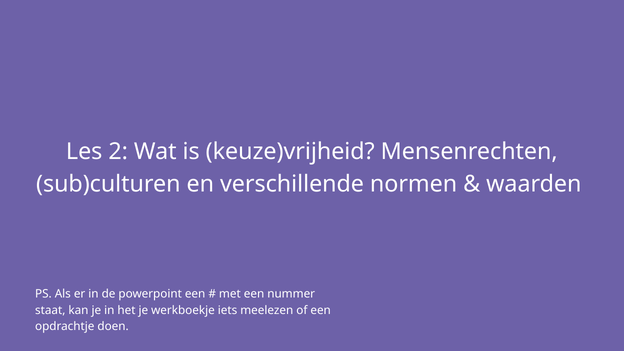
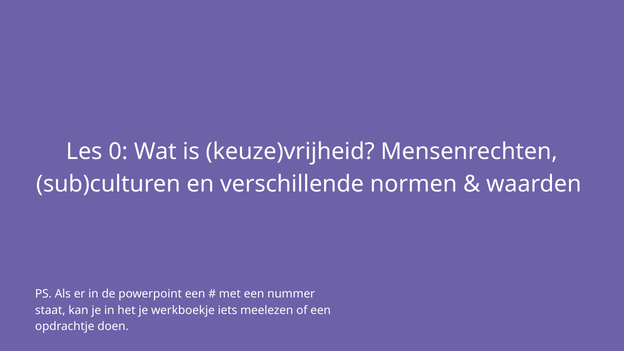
2: 2 -> 0 (118, 152)
